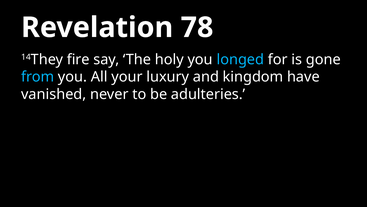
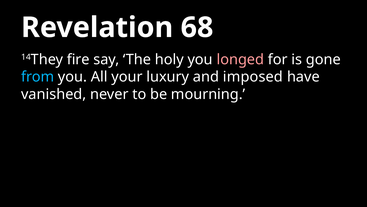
78: 78 -> 68 (197, 27)
longed colour: light blue -> pink (240, 59)
kingdom: kingdom -> imposed (253, 77)
adulteries: adulteries -> mourning (208, 94)
